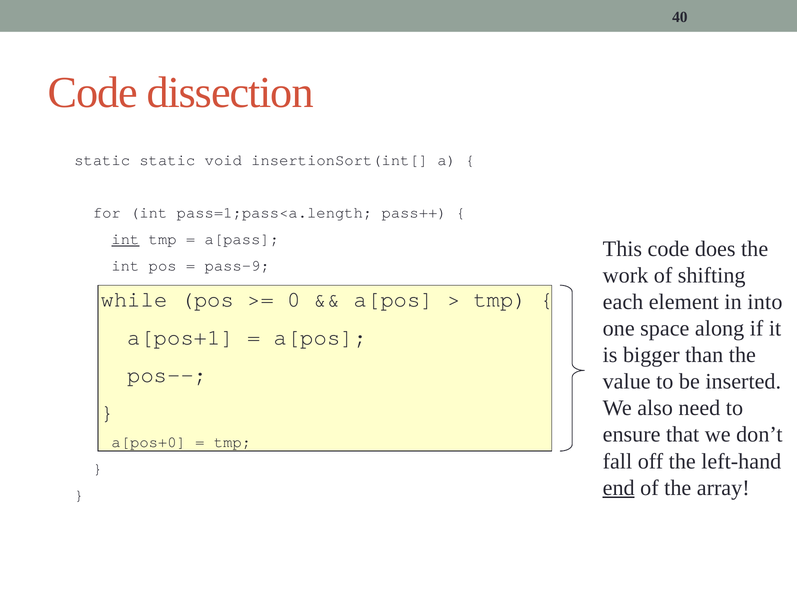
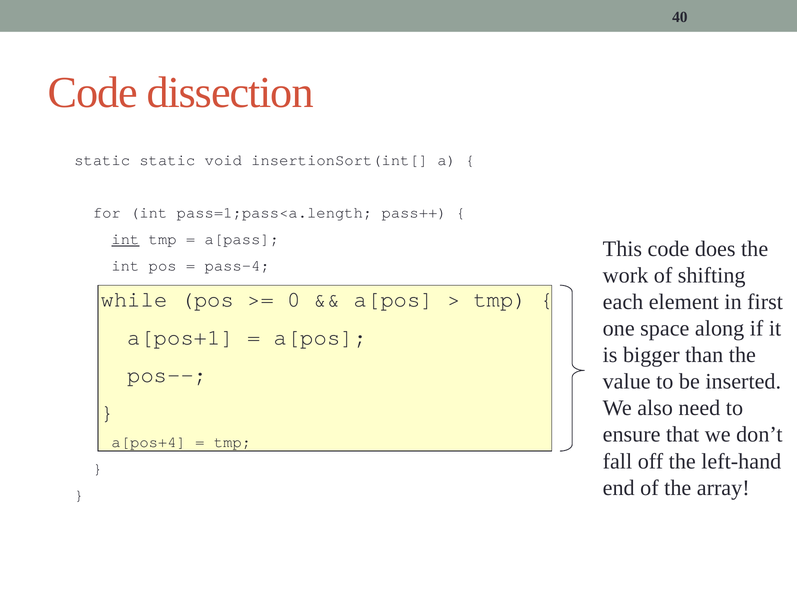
pass-9: pass-9 -> pass-4 (237, 266)
into: into -> first (765, 302)
a[pos+0: a[pos+0 -> a[pos+4 (149, 443)
end underline: present -> none (619, 488)
